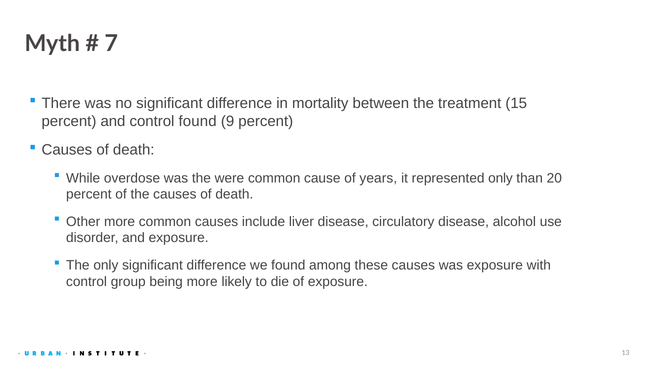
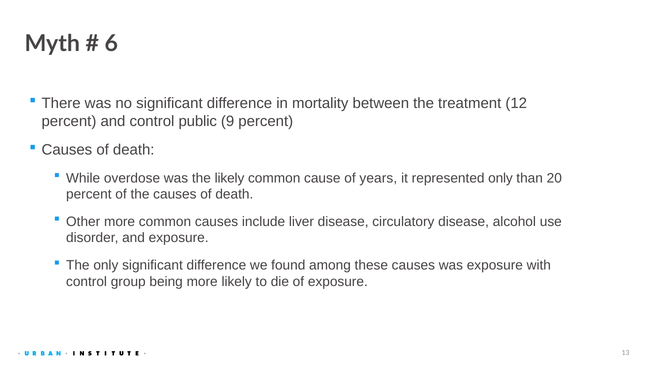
7: 7 -> 6 (111, 43)
15: 15 -> 12 (516, 103)
control found: found -> public (198, 121)
the were: were -> likely (229, 178)
